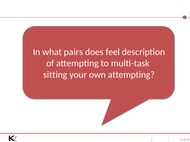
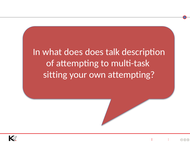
what pairs: pairs -> does (73, 52)
feel: feel -> talk (113, 52)
